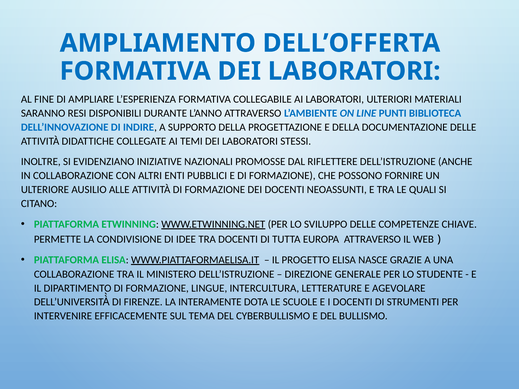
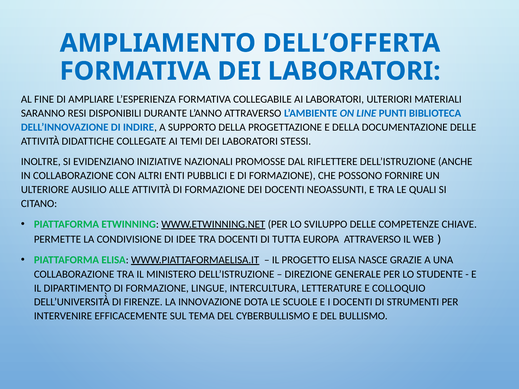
AGEVOLARE: AGEVOLARE -> COLLOQUIO (399, 288)
INTERAMENTE: INTERAMENTE -> INNOVAZIONE (210, 302)
